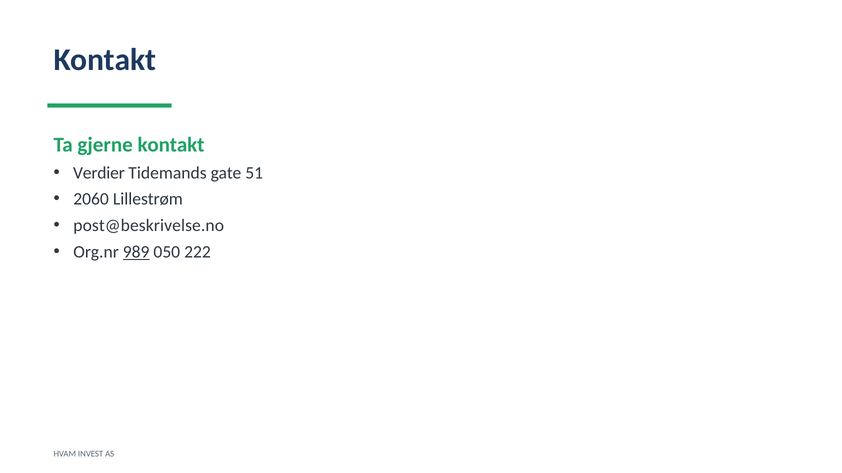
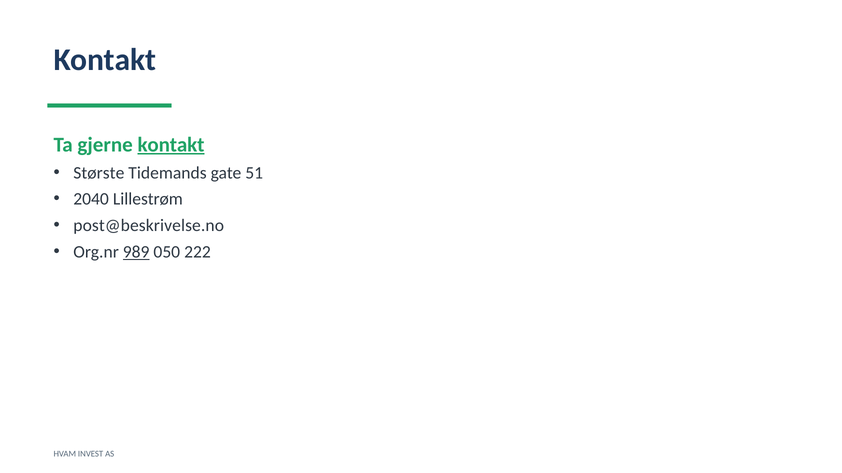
kontakt underline: none -> present (171, 145)
Verdier: Verdier -> Største (99, 173)
2060: 2060 -> 2040 (91, 199)
